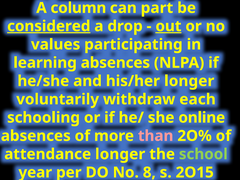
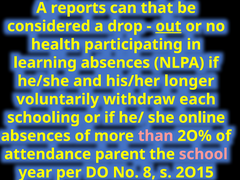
column: column -> reports (78, 8)
part: part -> that (157, 8)
considered underline: present -> none (49, 26)
values: values -> health (56, 44)
attendance longer: longer -> parent (120, 154)
school colour: light green -> pink (203, 154)
